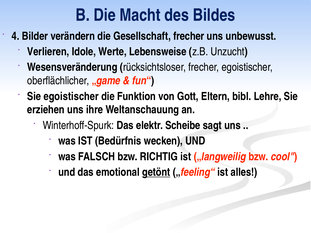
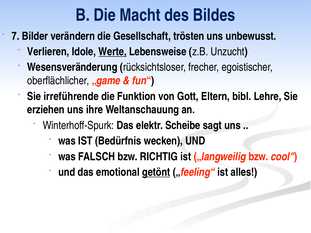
4: 4 -> 7 (15, 36)
Gesellschaft frecher: frecher -> trösten (189, 36)
Werte underline: none -> present (113, 52)
Sie egoistischer: egoistischer -> irreführende (71, 96)
